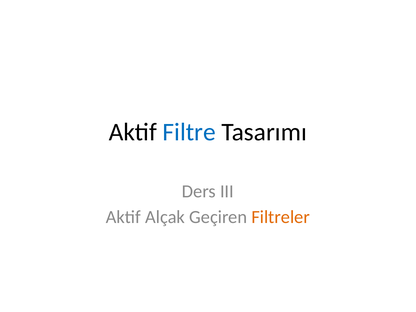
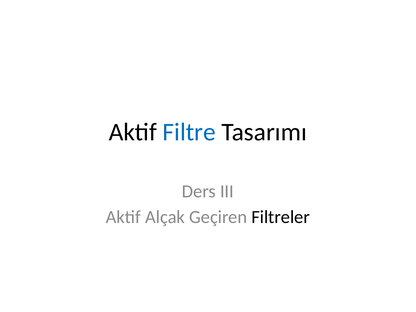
Filtreler colour: orange -> black (281, 217)
